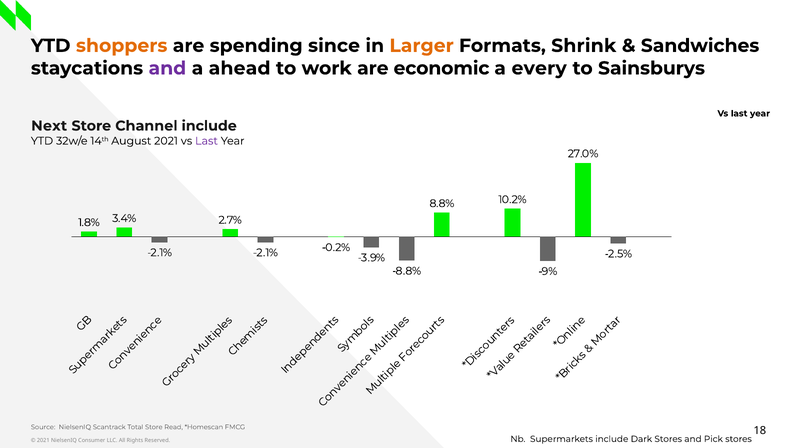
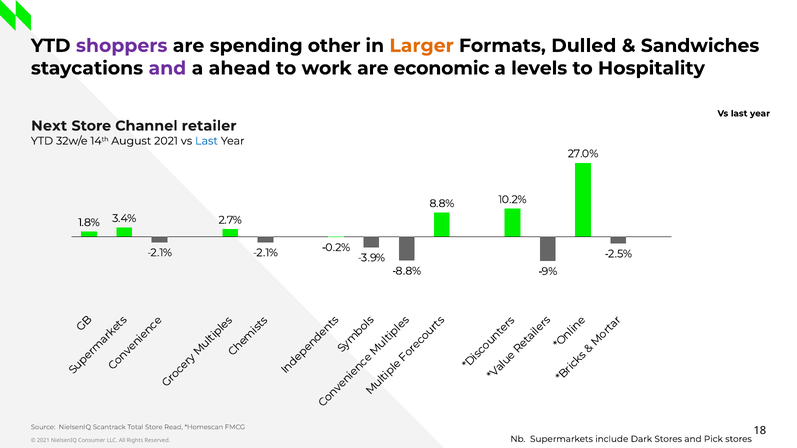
shoppers colour: orange -> purple (122, 46)
since: since -> other (334, 46)
Shrink: Shrink -> Dulled (584, 46)
every: every -> levels (539, 68)
Sainsburys: Sainsburys -> Hospitality (651, 68)
Channel include: include -> retailer (209, 126)
Last colour: purple -> blue (206, 141)
